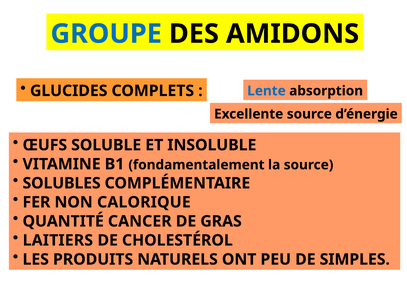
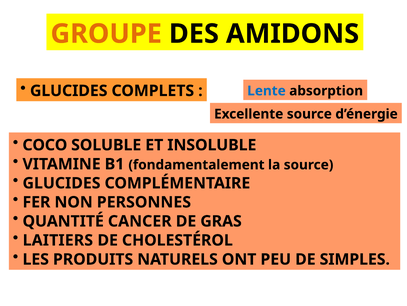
GROUPE colour: blue -> orange (106, 34)
ŒUFS: ŒUFS -> COCO (45, 145)
SOLUBLES: SOLUBLES -> GLUCIDES (62, 183)
CALORIQUE: CALORIQUE -> PERSONNES (144, 202)
